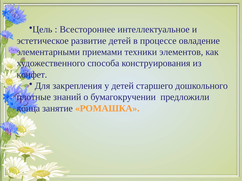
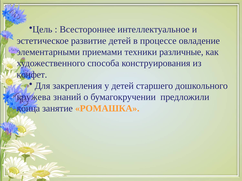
элементов: элементов -> различные (181, 52)
плотные: плотные -> кружева (34, 97)
